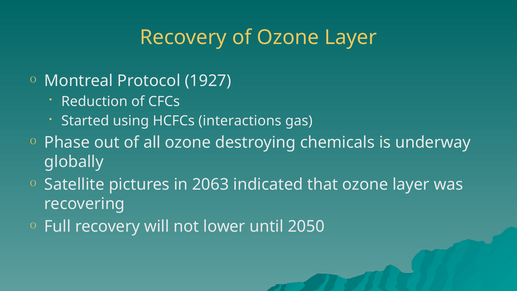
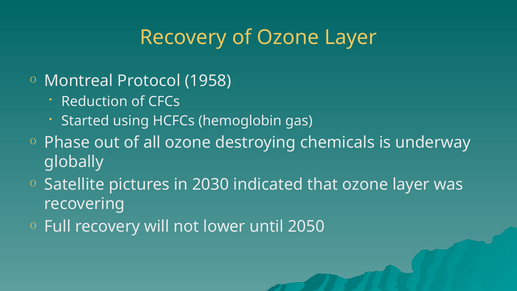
1927: 1927 -> 1958 (208, 81)
interactions: interactions -> hemoglobin (240, 121)
2063: 2063 -> 2030 (211, 184)
